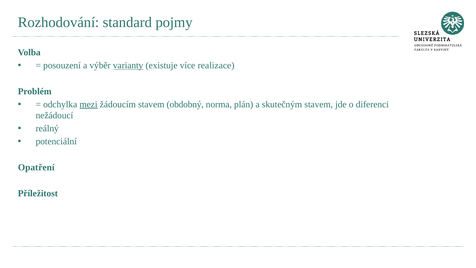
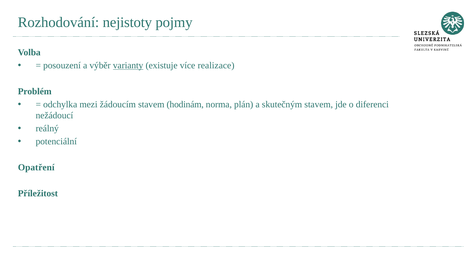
standard: standard -> nejistoty (127, 22)
mezi underline: present -> none (89, 104)
obdobný: obdobný -> hodinám (185, 104)
